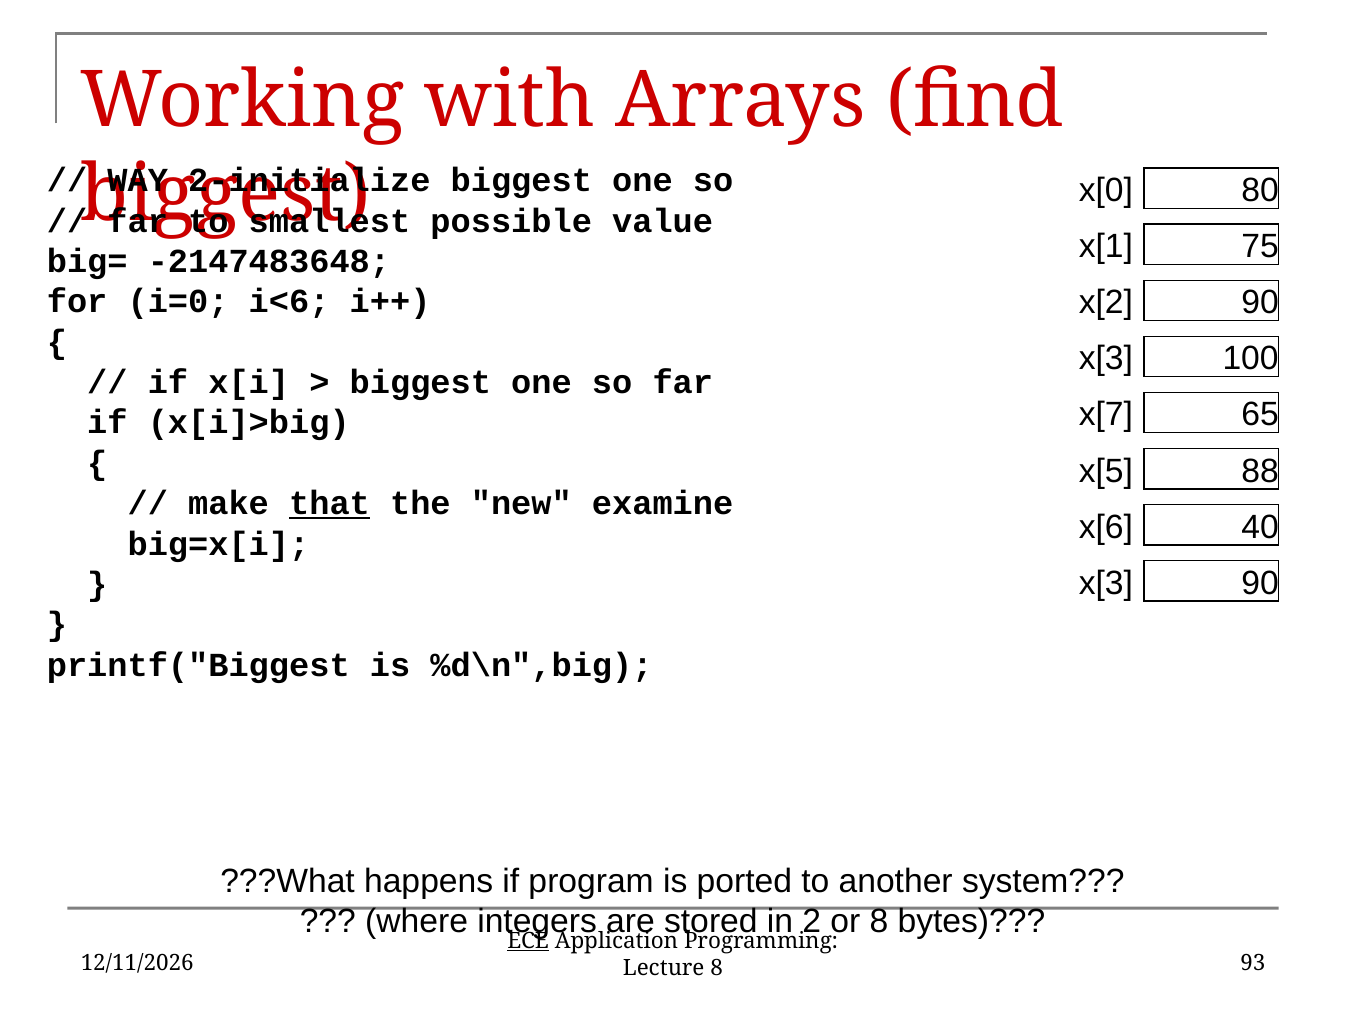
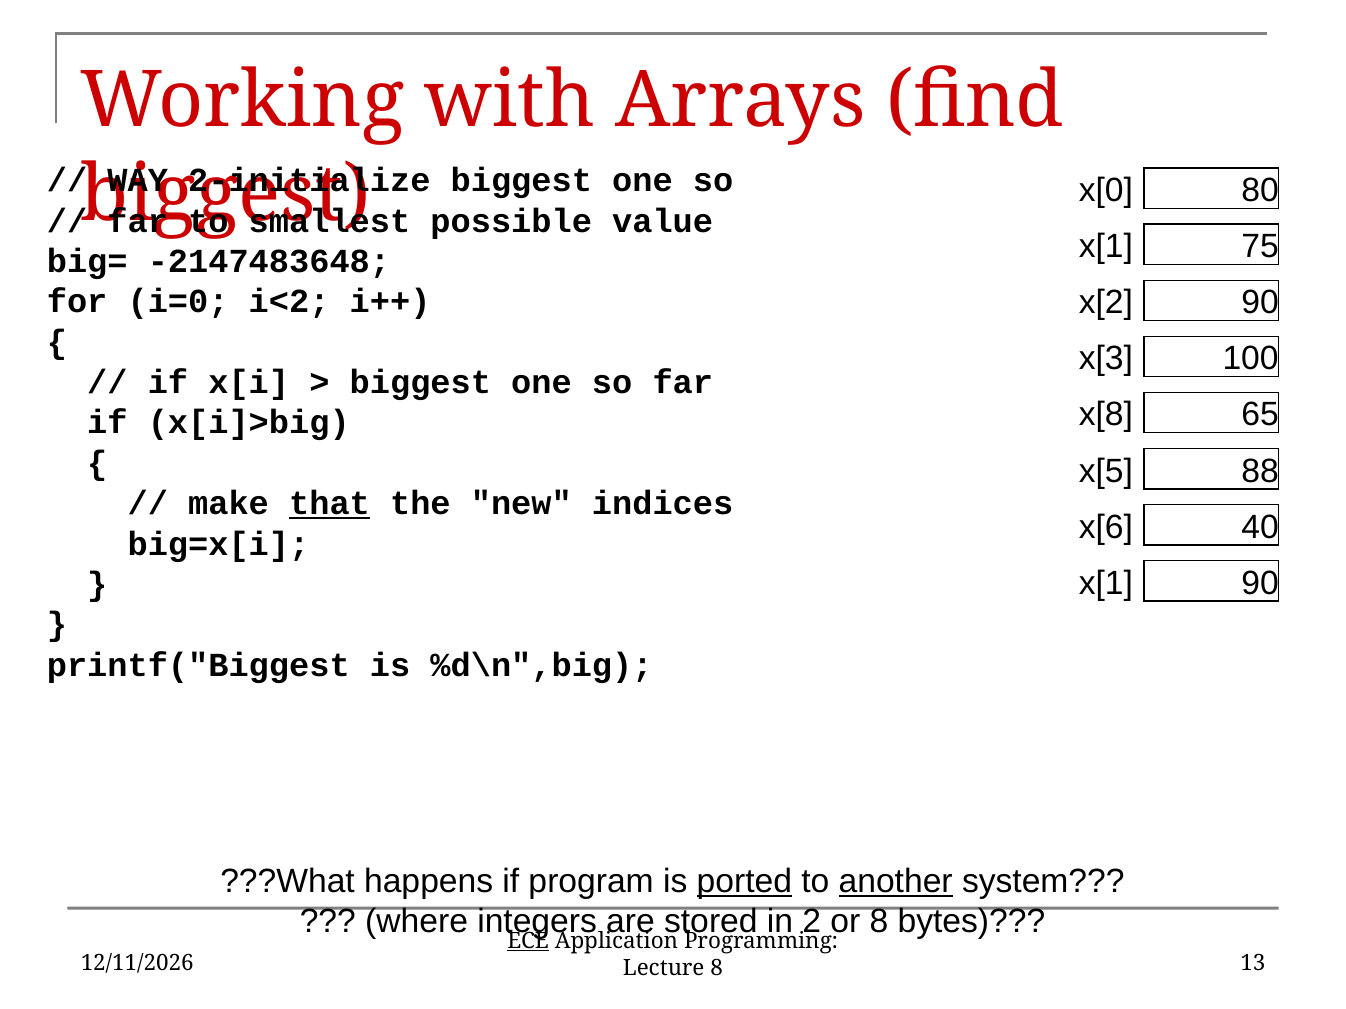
i<6: i<6 -> i<2 (289, 302)
x[7: x[7 -> x[8 (1106, 415)
examine: examine -> indices (663, 504)
x[3: x[3 -> x[1 (1106, 583)
ported underline: none -> present (744, 882)
another underline: none -> present (896, 882)
93: 93 -> 13 (1253, 964)
